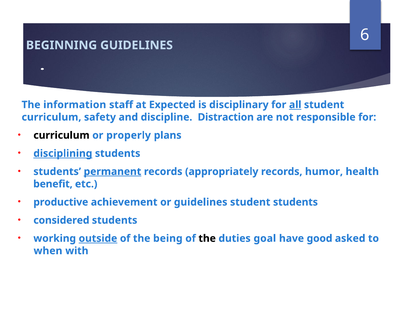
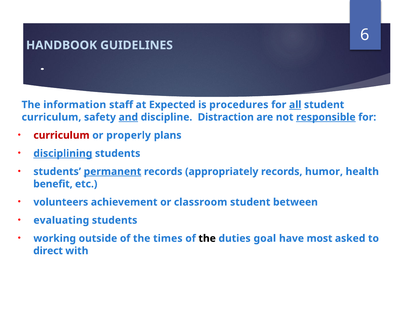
BEGINNING: BEGINNING -> HANDBOOK (62, 45)
disciplinary: disciplinary -> procedures (239, 105)
and underline: none -> present (128, 117)
responsible underline: none -> present (326, 117)
curriculum colour: black -> red (61, 135)
productive: productive -> volunteers (61, 202)
or guidelines: guidelines -> classroom (201, 202)
student students: students -> between (295, 202)
considered: considered -> evaluating (61, 220)
outside underline: present -> none (98, 238)
being: being -> times (168, 238)
good: good -> most (320, 238)
when: when -> direct (48, 251)
